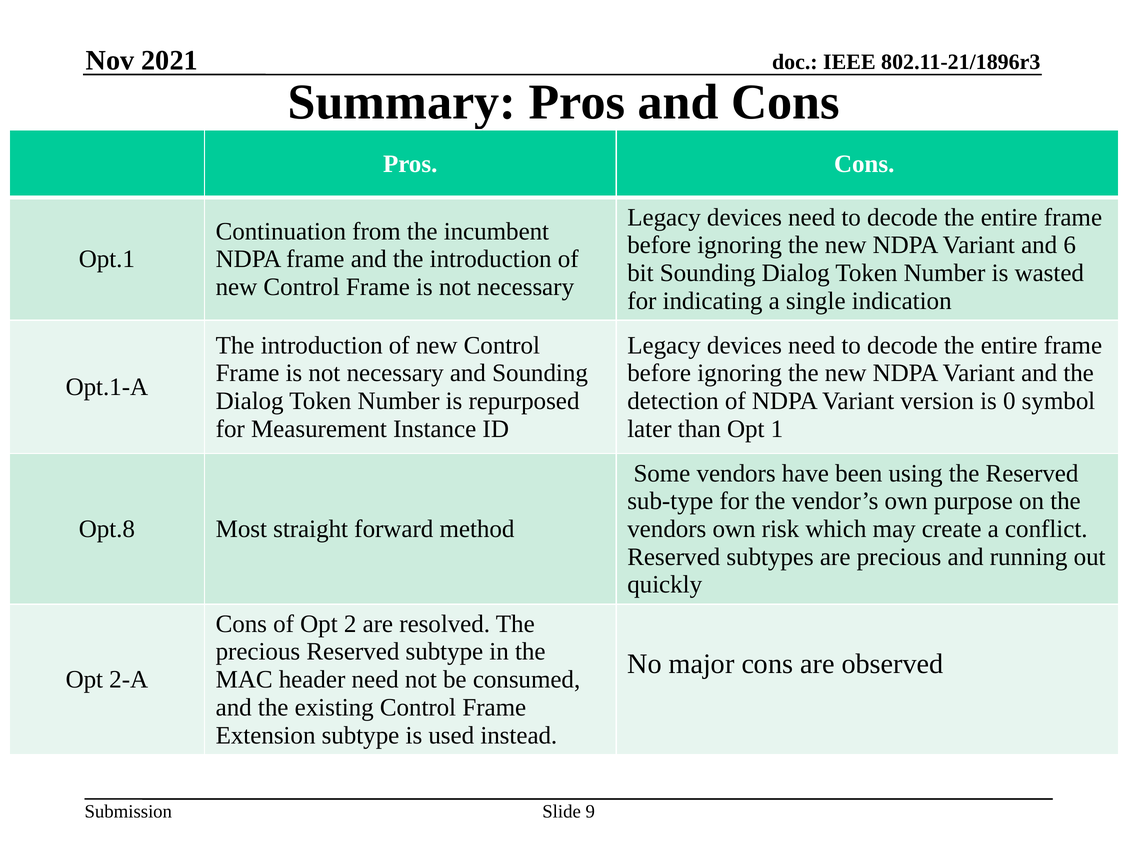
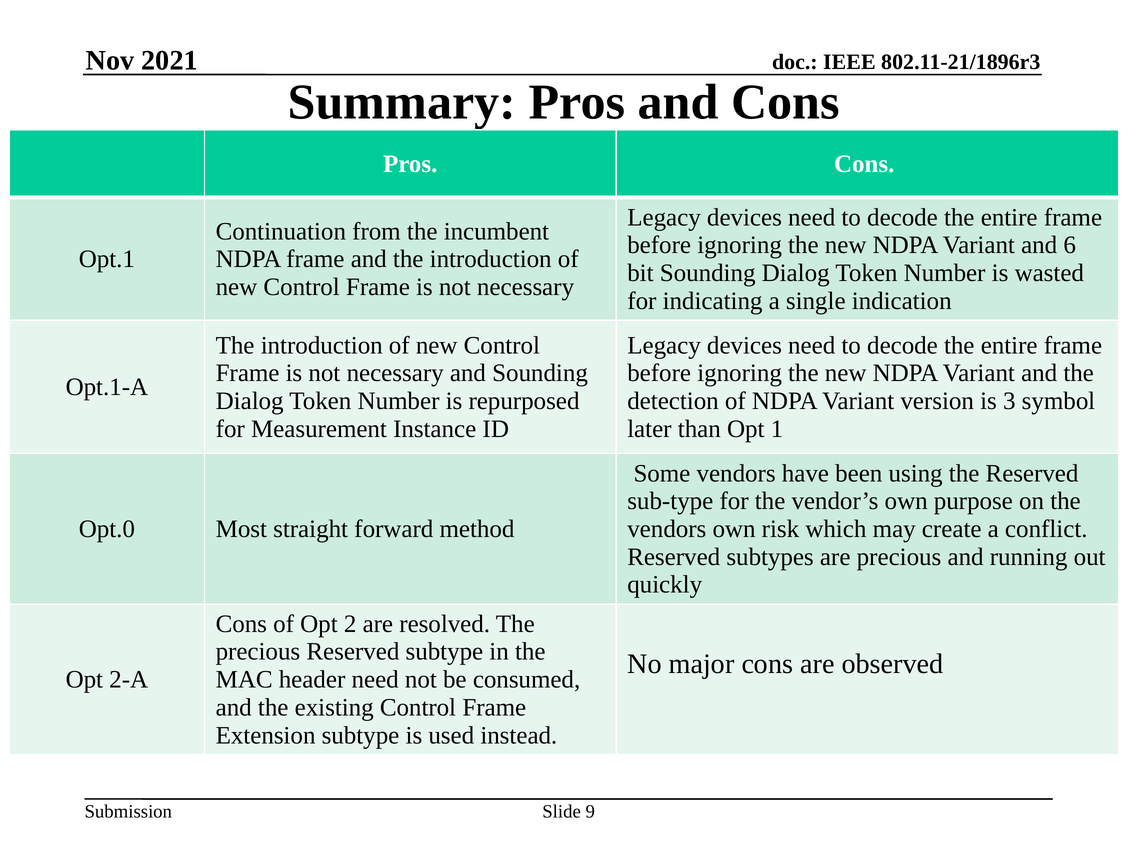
0: 0 -> 3 (1009, 401)
Opt.8: Opt.8 -> Opt.0 (107, 529)
